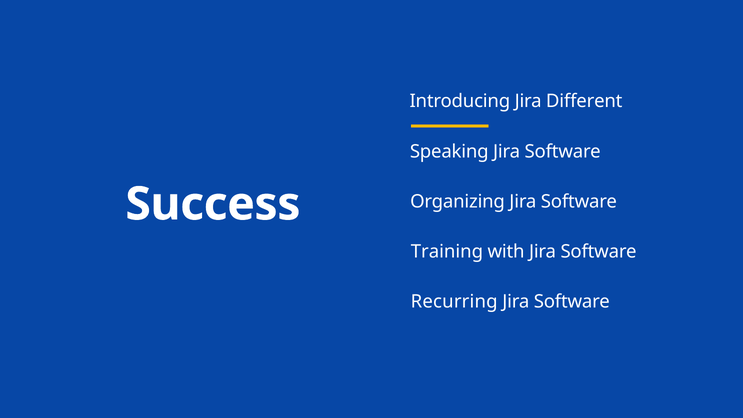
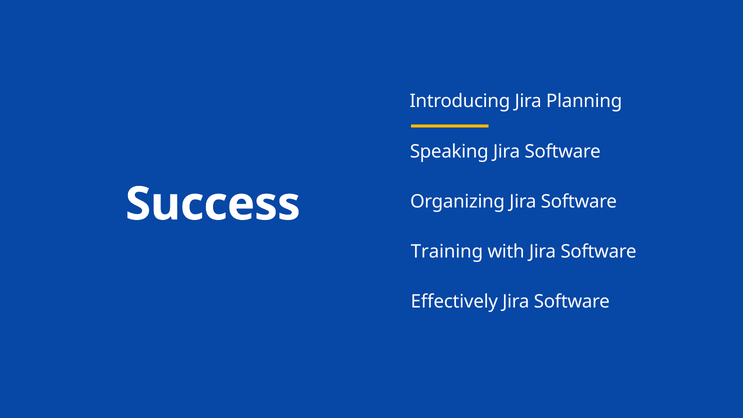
Different: Different -> Planning (584, 101)
Recurring: Recurring -> Effectively (454, 302)
